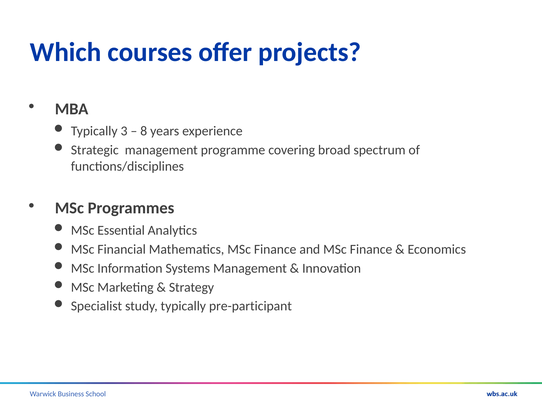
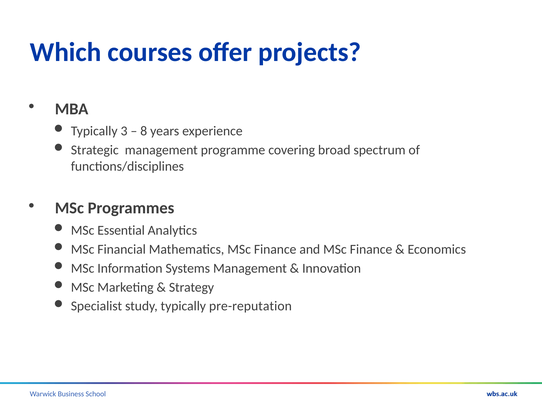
pre-participant: pre-participant -> pre-reputation (250, 306)
